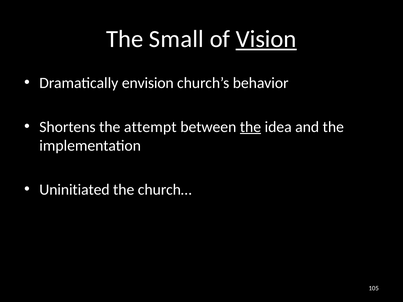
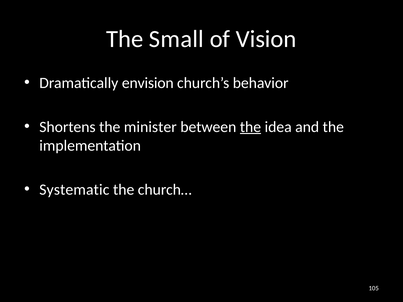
Vision underline: present -> none (266, 39)
attempt: attempt -> minister (150, 127)
Uninitiated: Uninitiated -> Systematic (74, 190)
